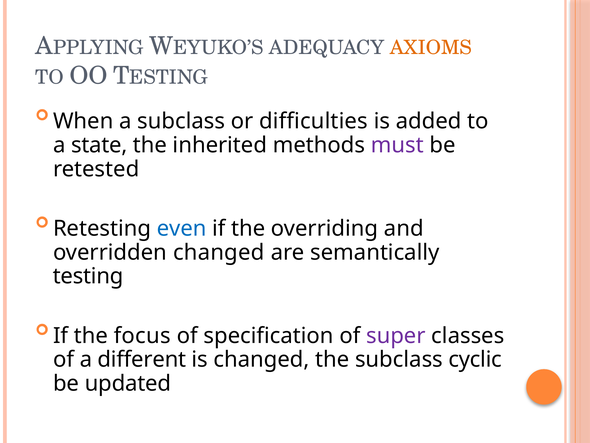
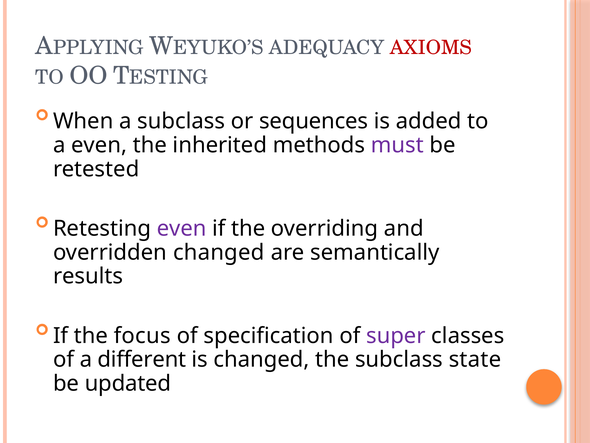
AXIOMS colour: orange -> red (431, 48)
difficulties: difficulties -> sequences (314, 121)
a state: state -> even (99, 145)
even colour: blue -> purple (182, 228)
testing: testing -> results (88, 276)
cyclic: cyclic -> state (475, 359)
